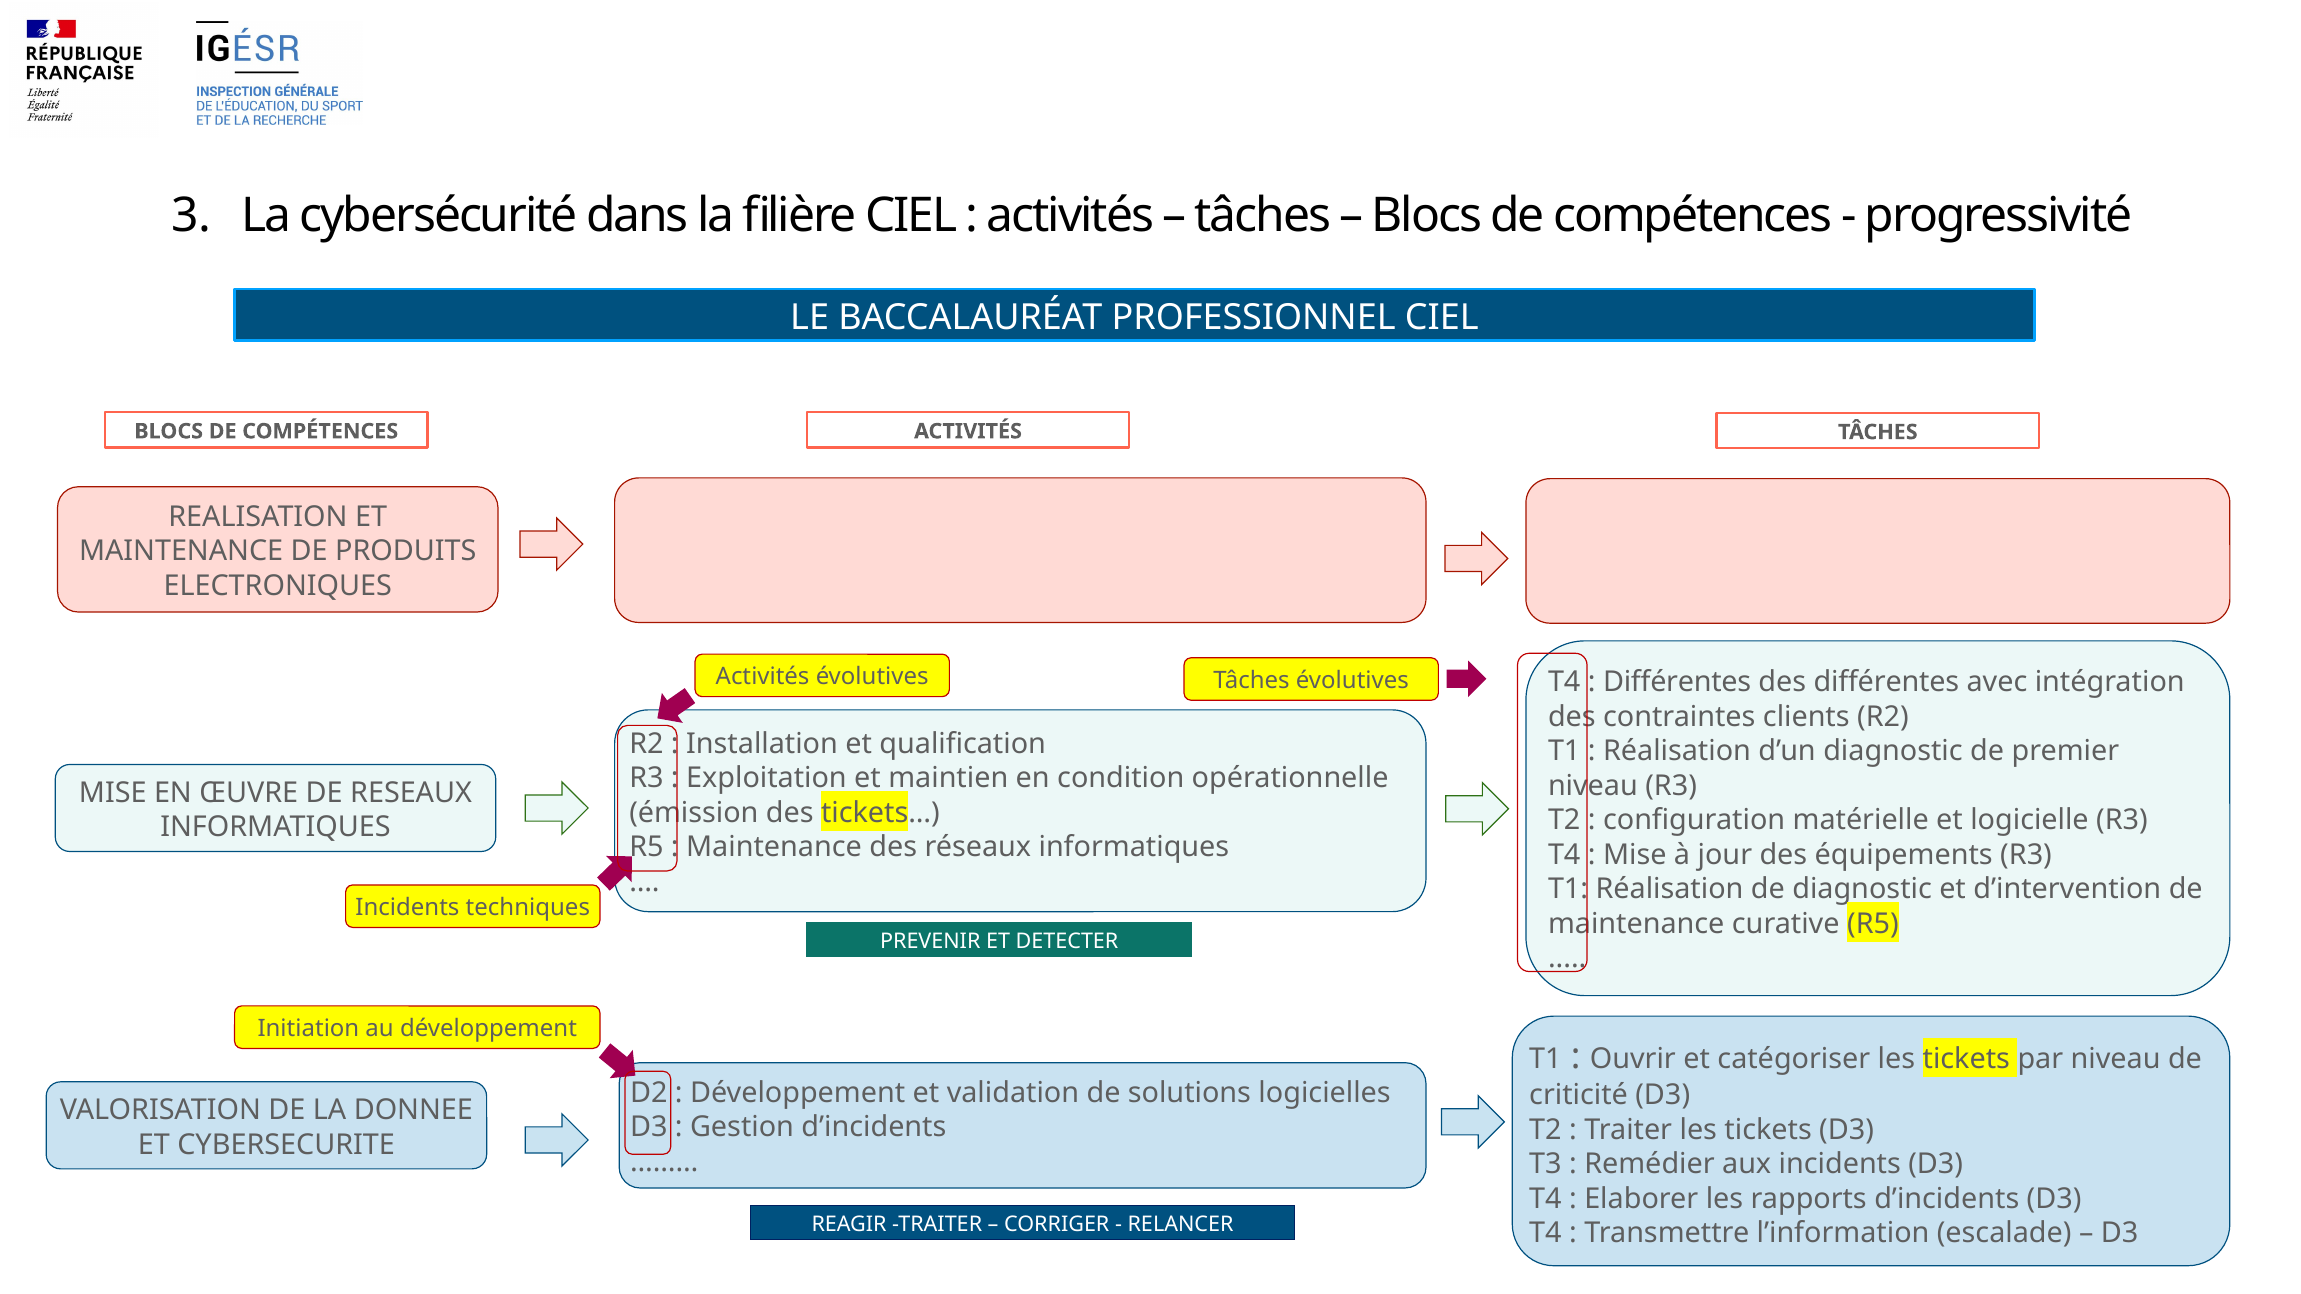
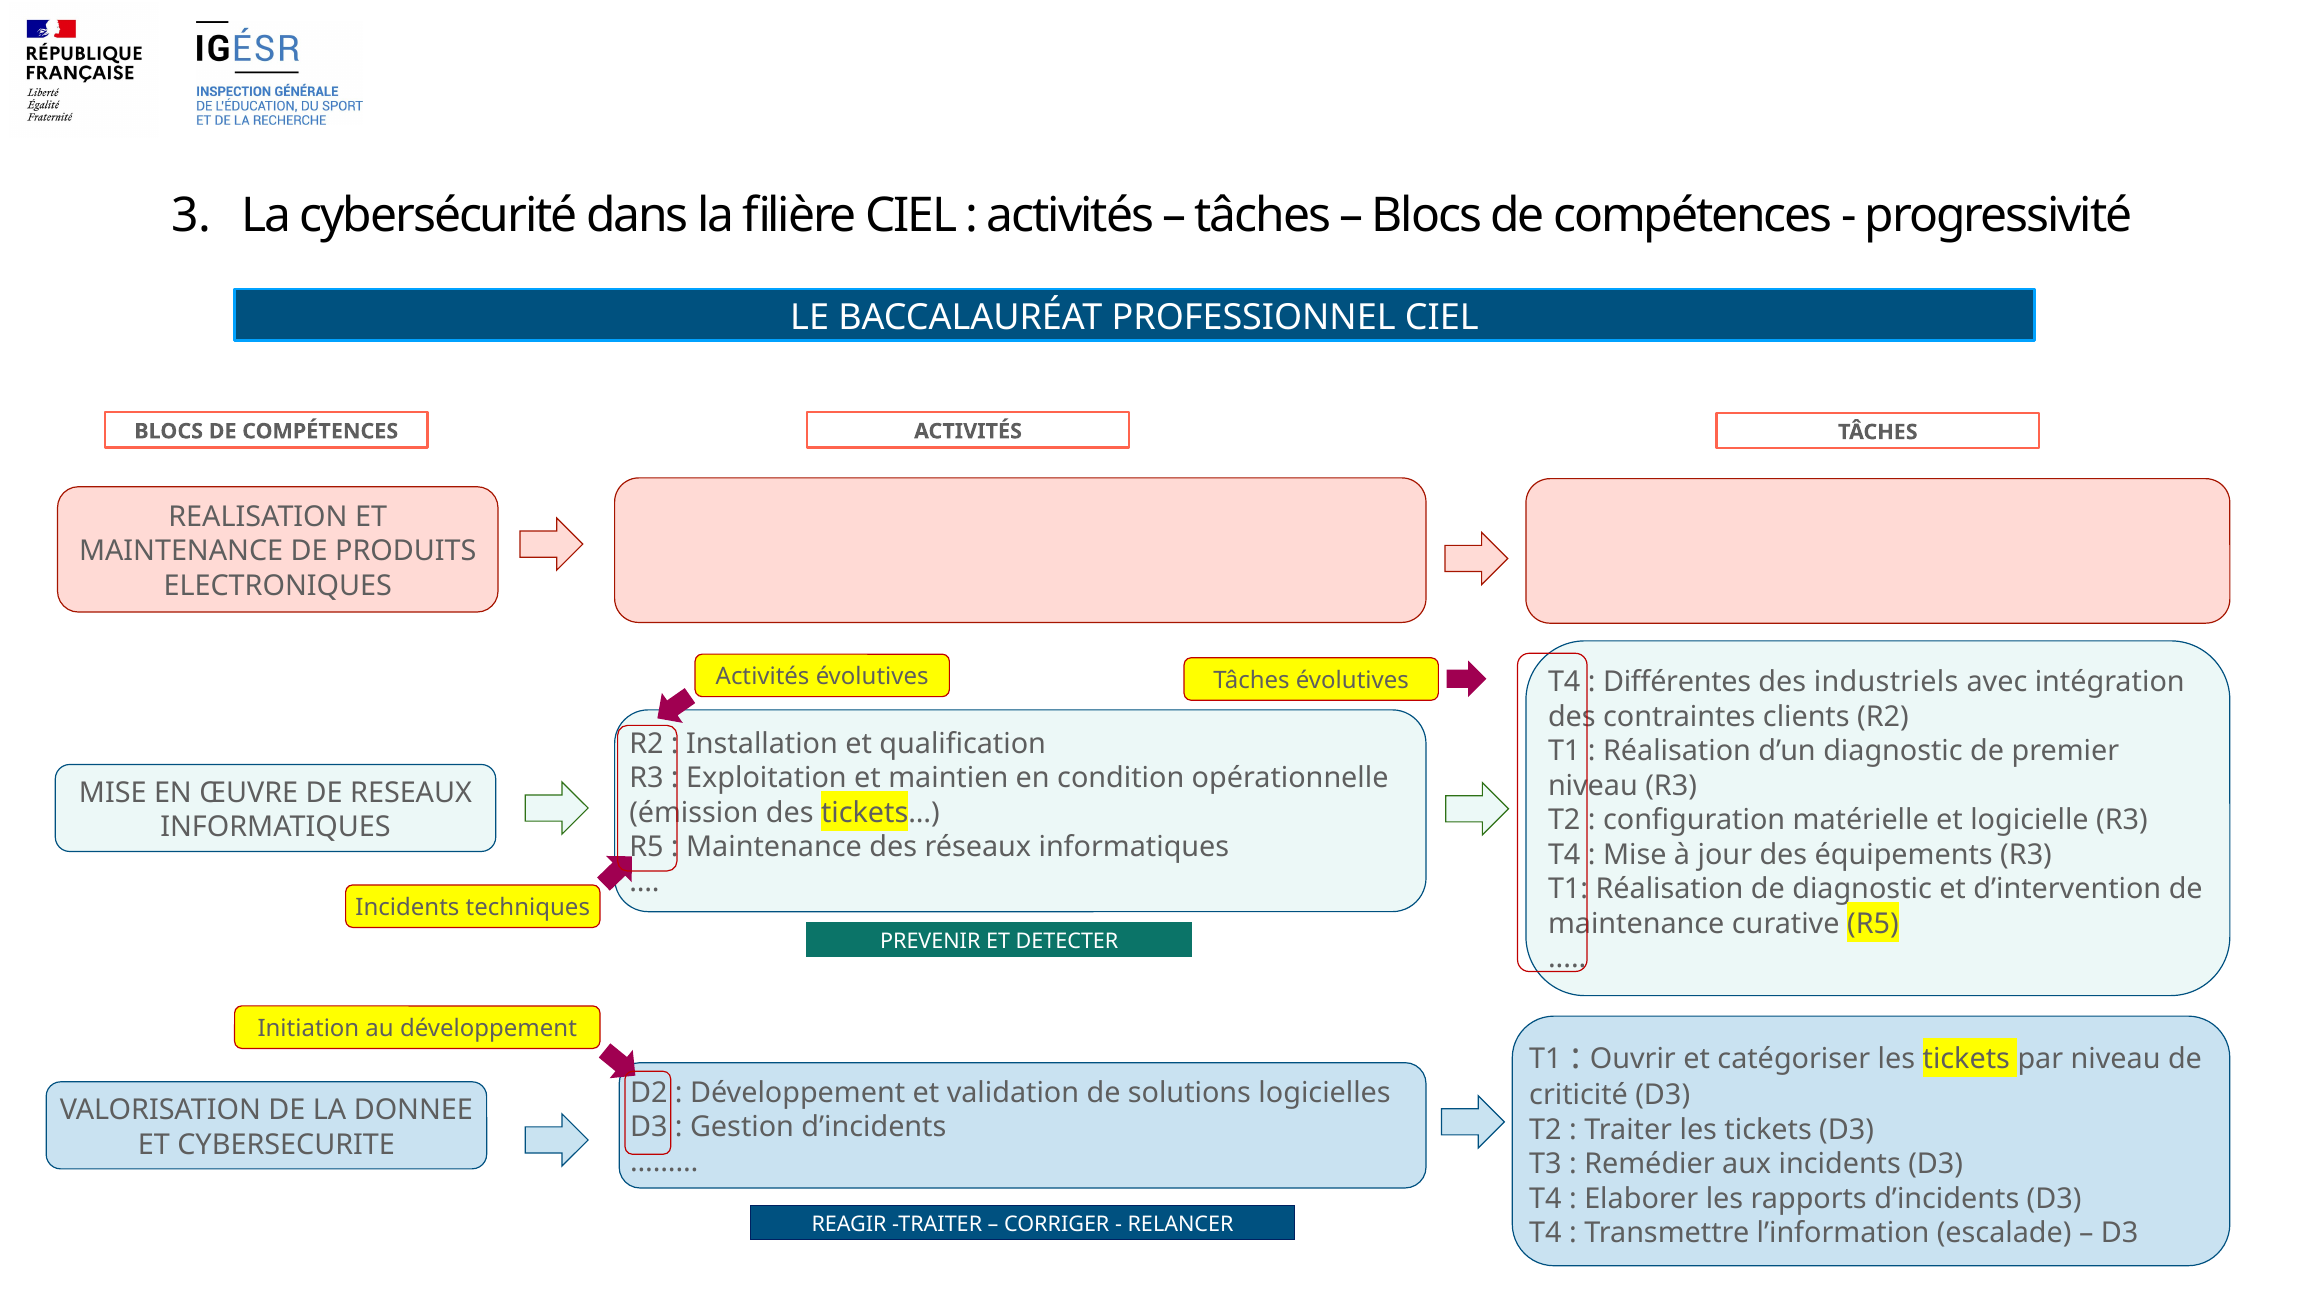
des différentes: différentes -> industriels (1886, 682)
